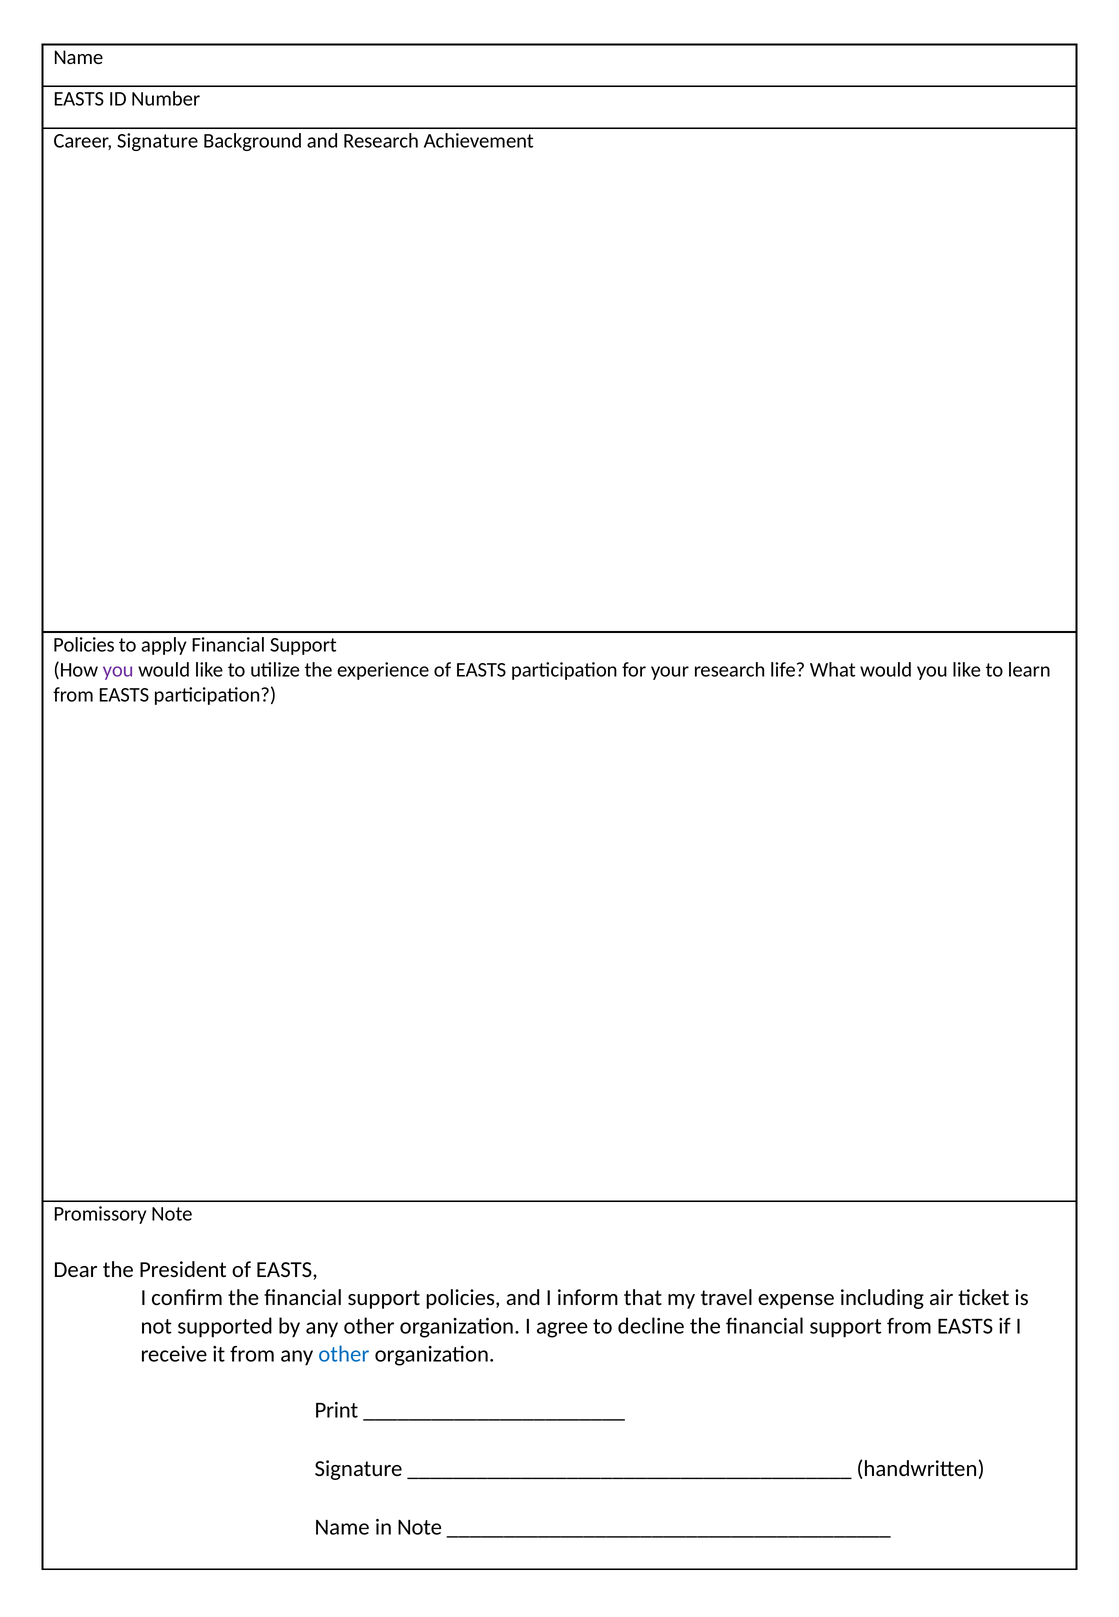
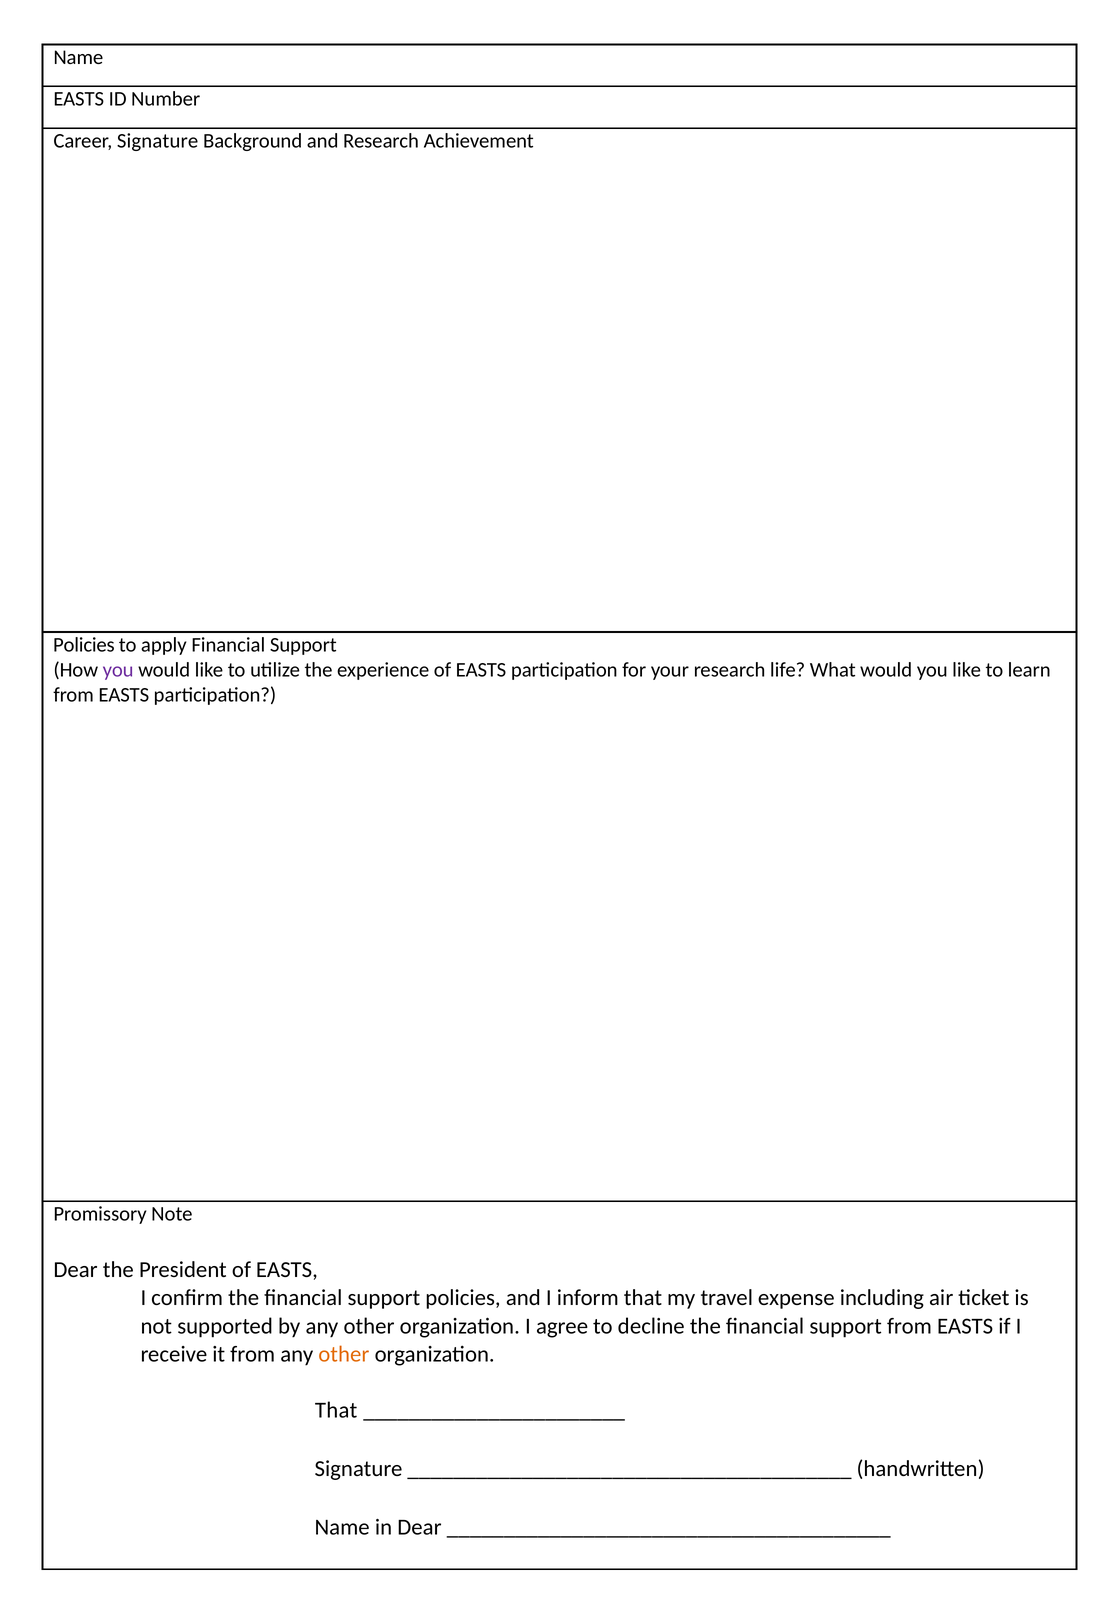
other colour: blue -> orange (344, 1354)
Print: Print -> That (336, 1410)
in Note: Note -> Dear (419, 1527)
